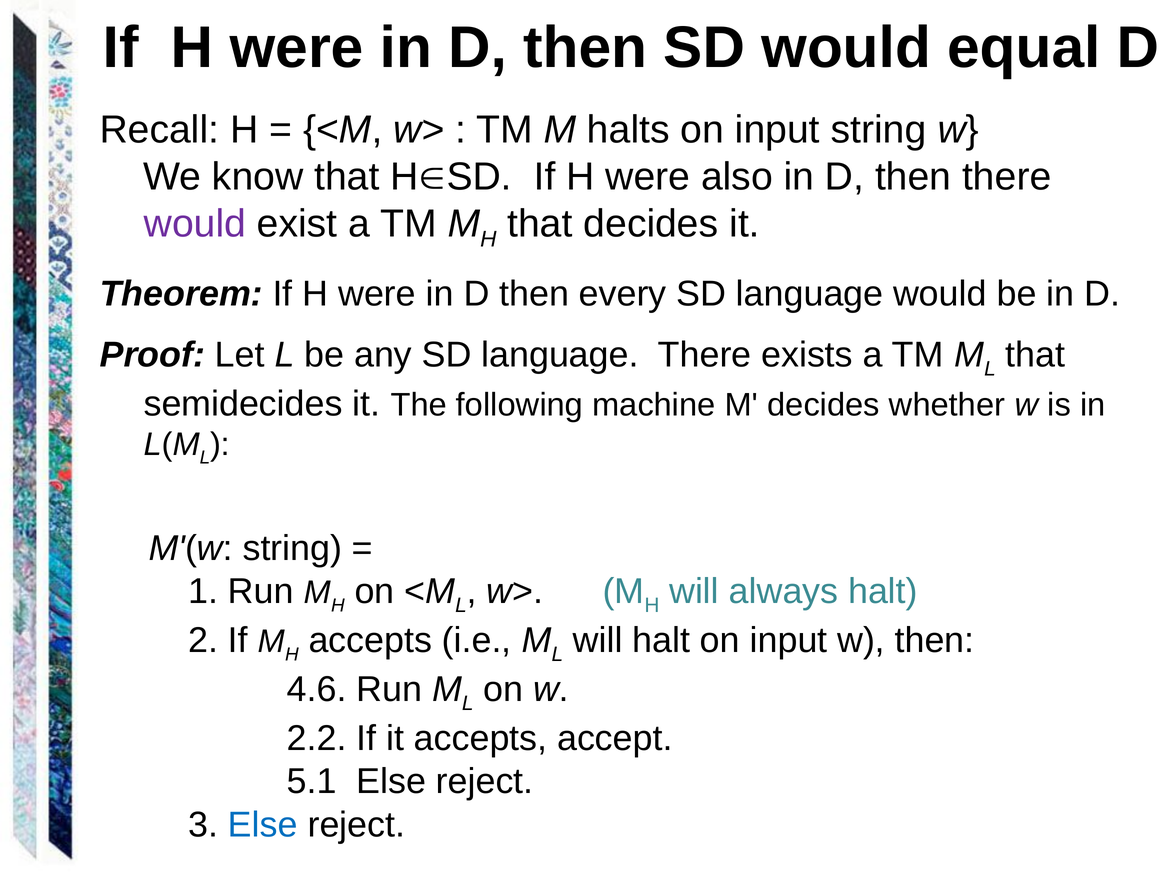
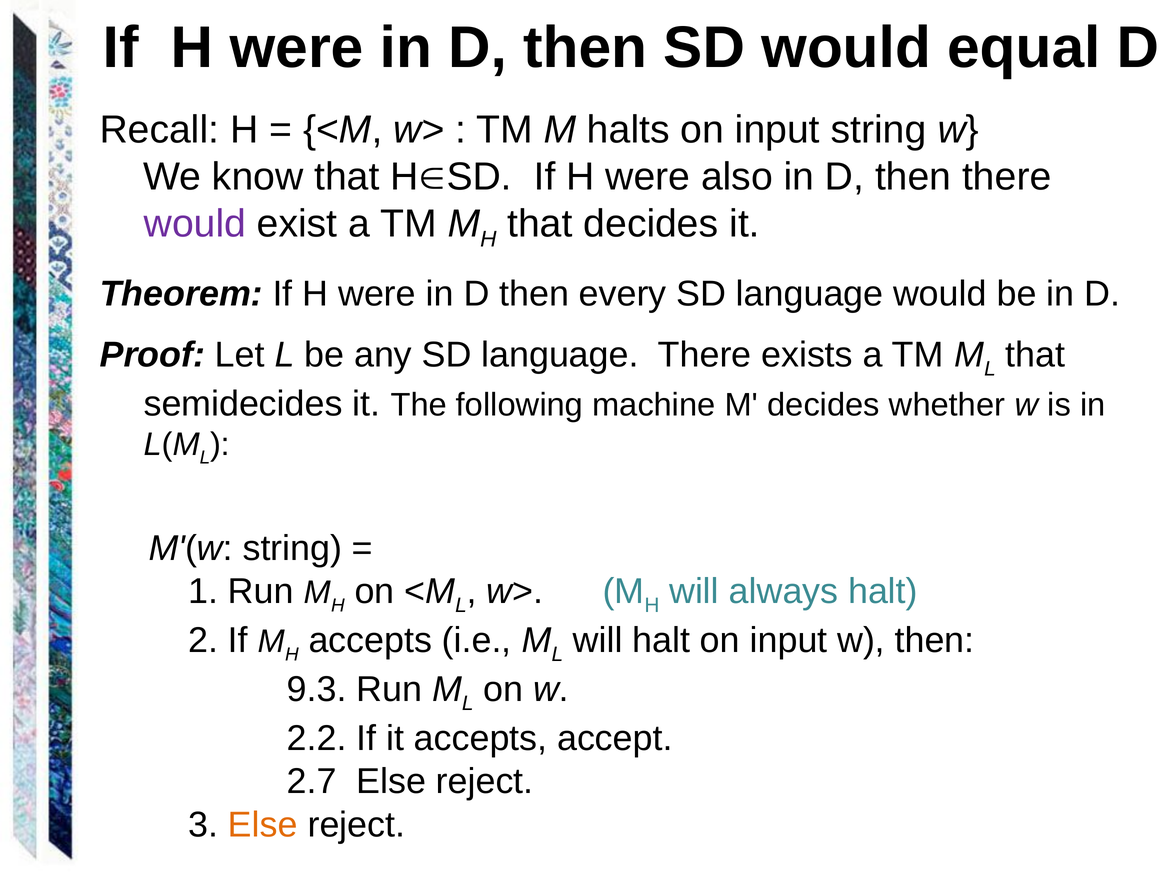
4.6: 4.6 -> 9.3 (317, 690)
5.1: 5.1 -> 2.7 (312, 782)
Else colour: blue -> orange (263, 825)
